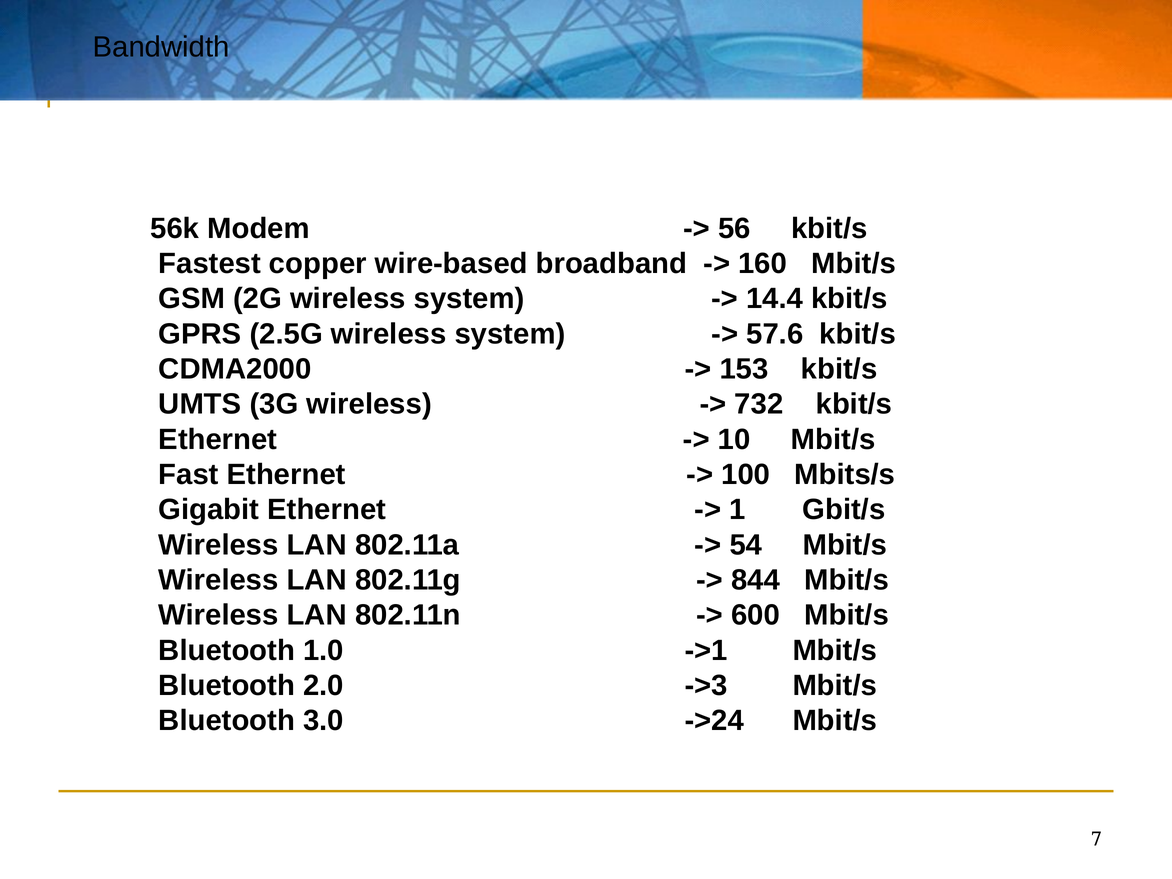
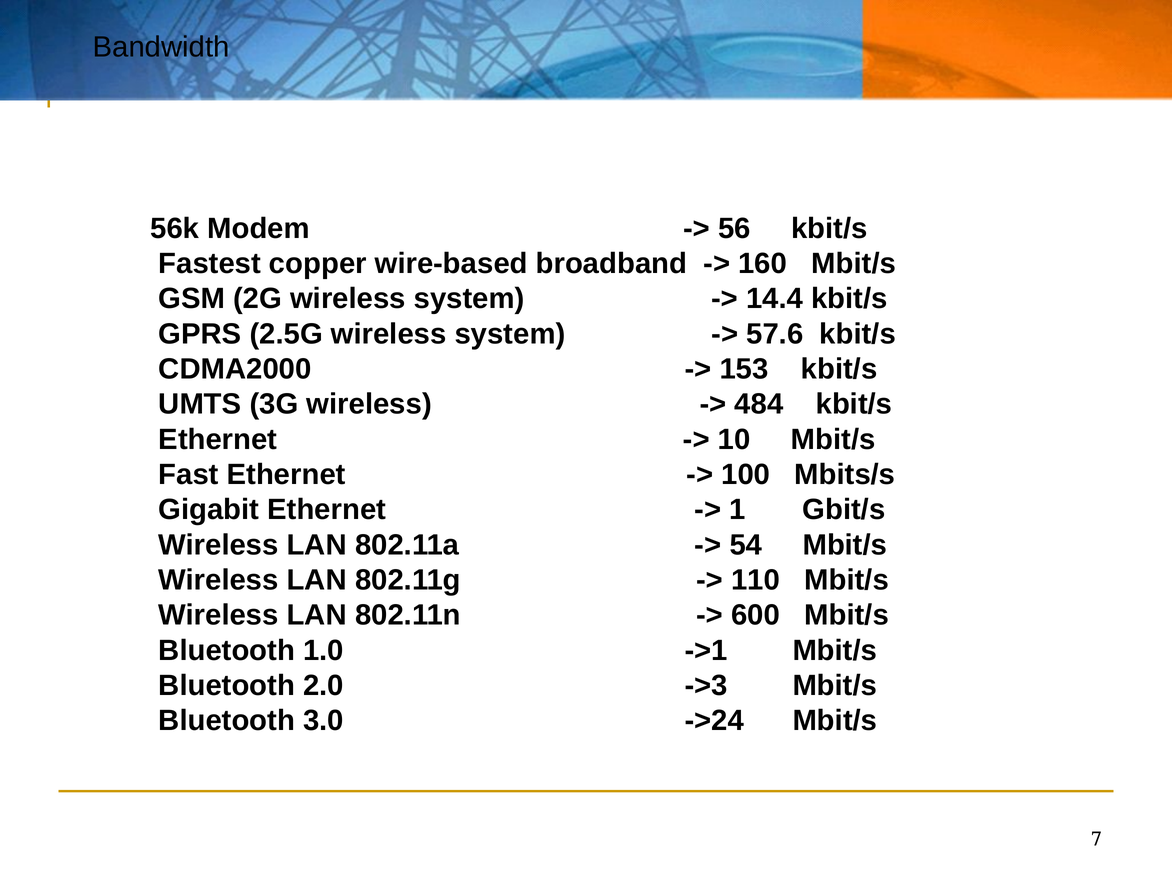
732: 732 -> 484 (759, 404)
844: 844 -> 110 (756, 580)
